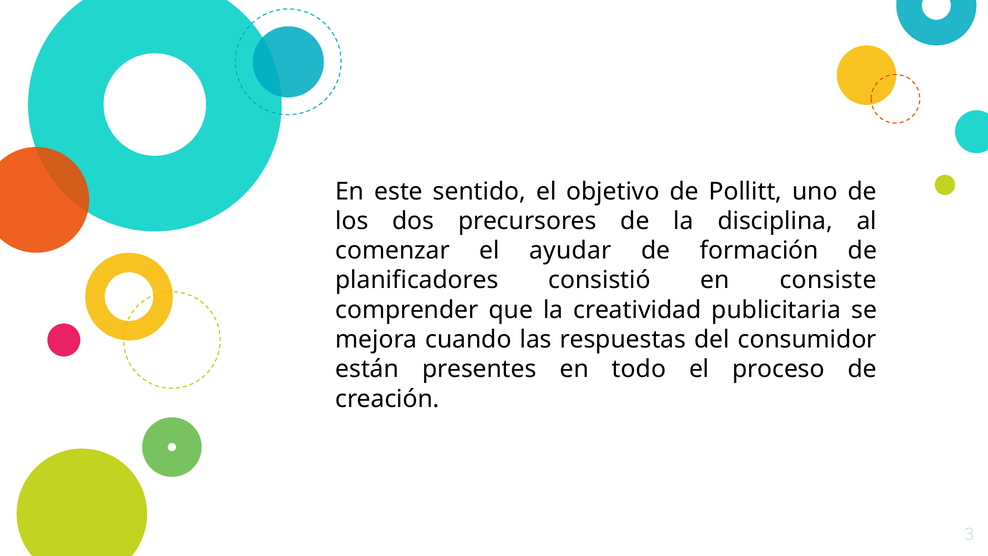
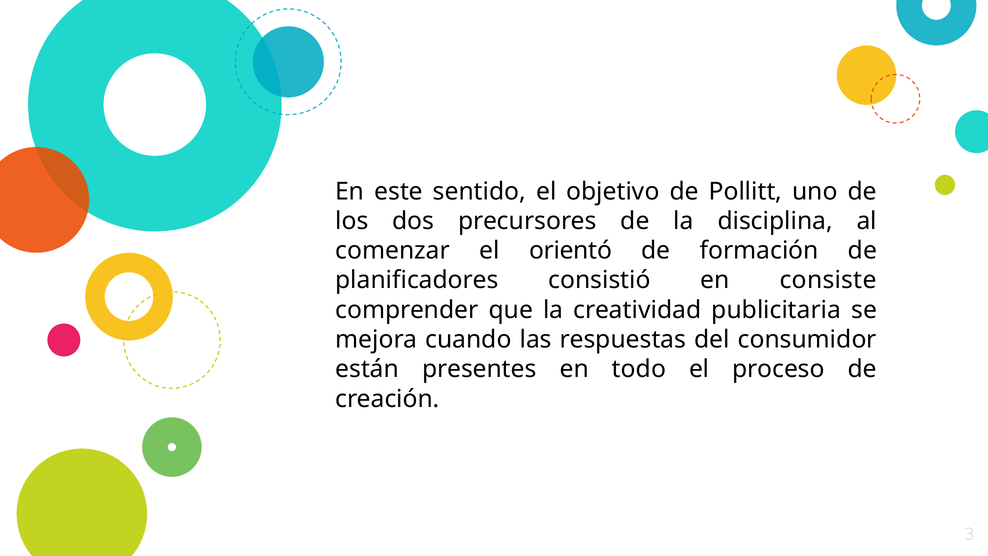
ayudar: ayudar -> orientó (571, 251)
